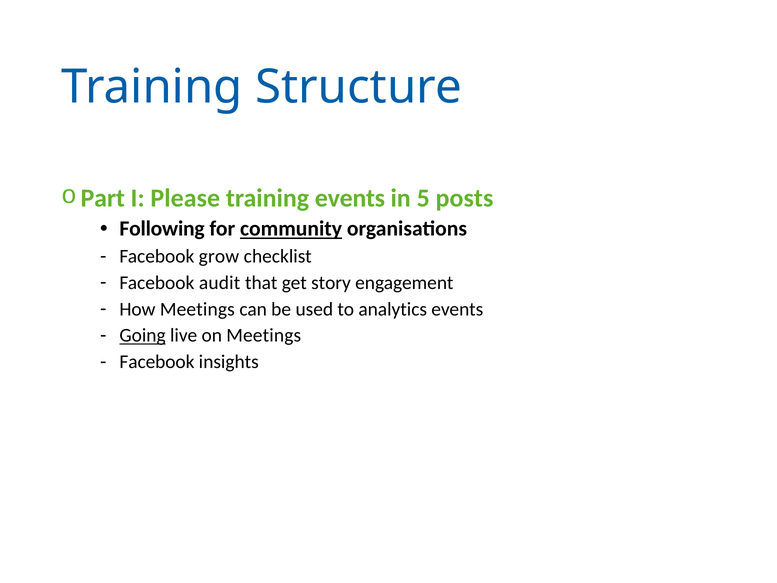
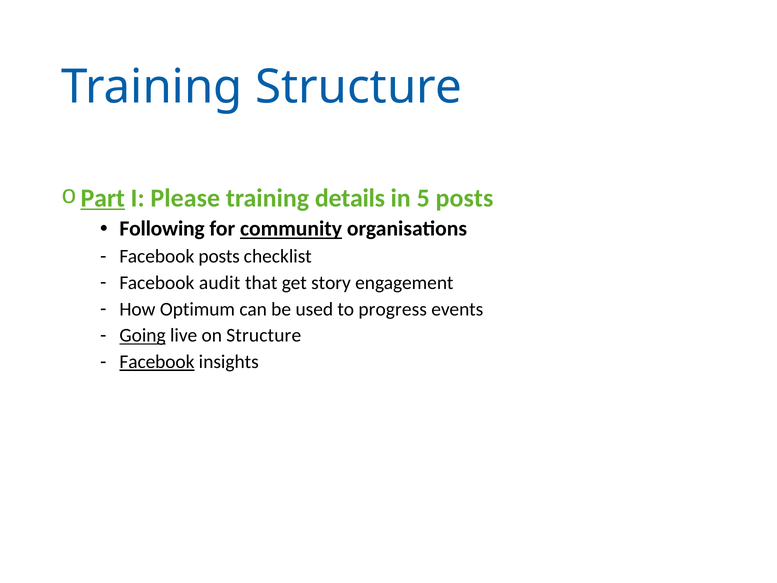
Part underline: none -> present (103, 198)
training events: events -> details (350, 198)
Facebook grow: grow -> posts (219, 256)
How Meetings: Meetings -> Optimum (197, 309)
analytics: analytics -> progress (393, 309)
on Meetings: Meetings -> Structure (264, 335)
Facebook underline: none -> present (157, 362)
